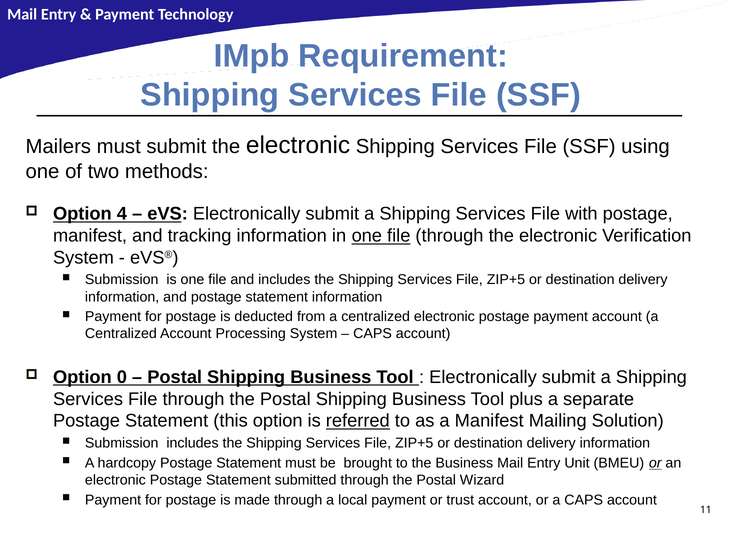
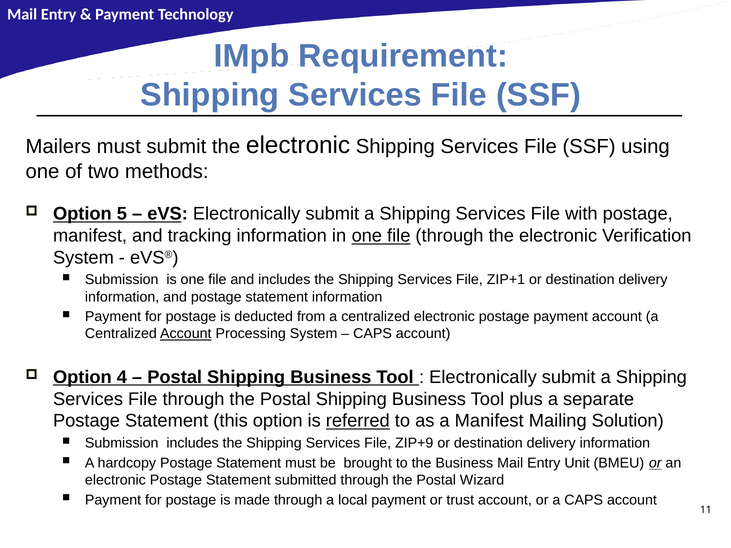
4: 4 -> 5 (122, 214)
ZIP+5: ZIP+5 -> ZIP+1 (506, 280)
Account underline: none -> present (186, 334)
0: 0 -> 4 (122, 377)
ZIP+5: ZIP+5 -> ZIP+9 (414, 443)
